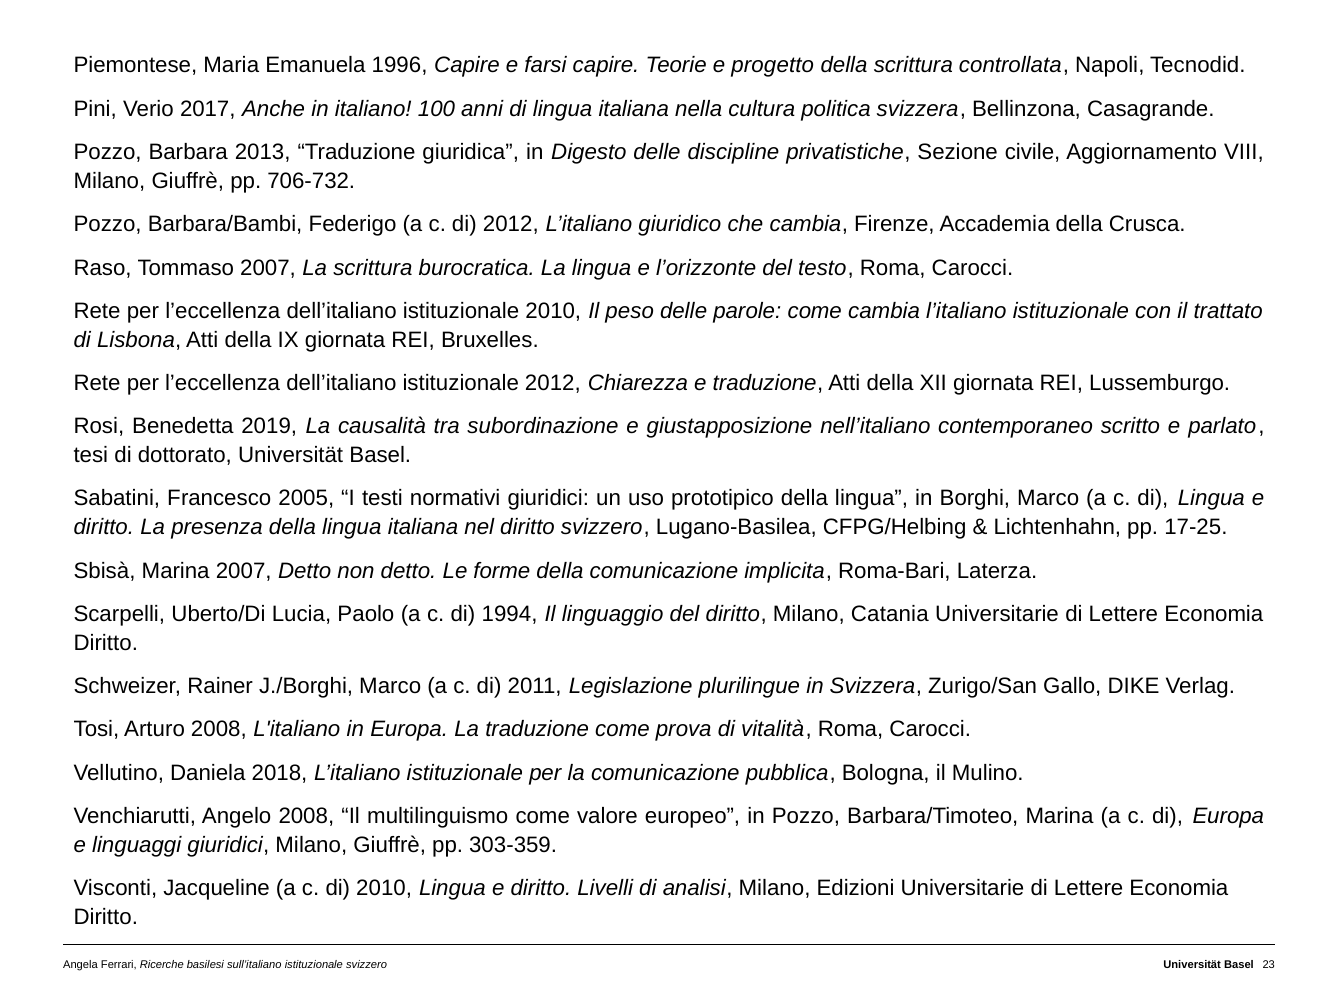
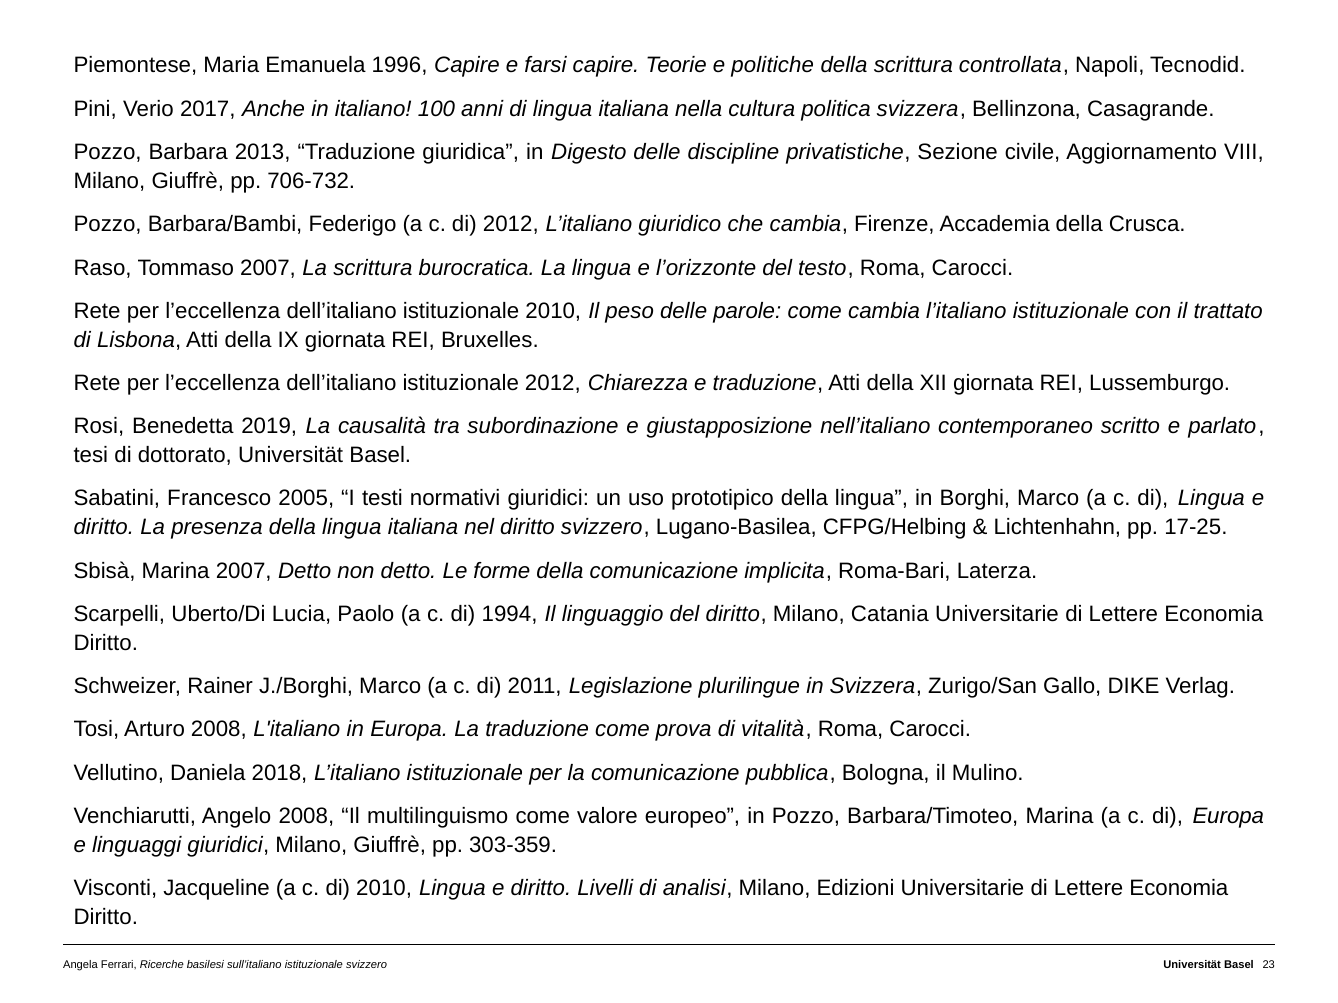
progetto: progetto -> politiche (773, 65)
